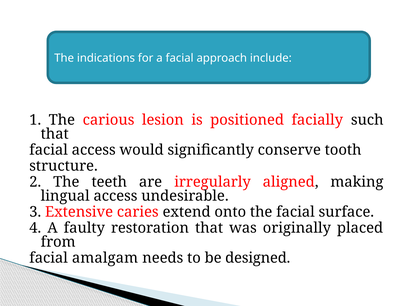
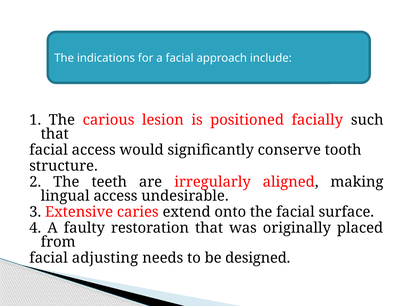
amalgam: amalgam -> adjusting (105, 258)
